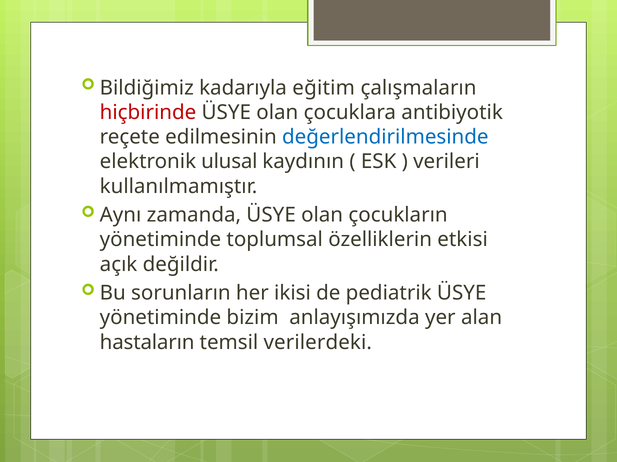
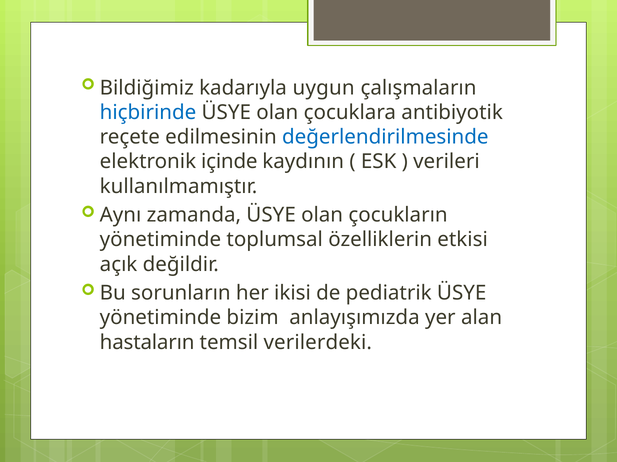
eğitim: eğitim -> uygun (324, 88)
hiçbirinde colour: red -> blue (148, 113)
ulusal: ulusal -> içinde (229, 162)
